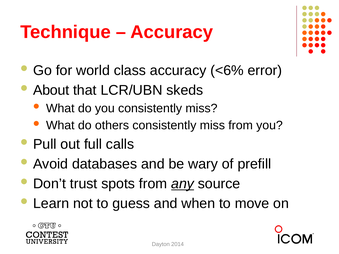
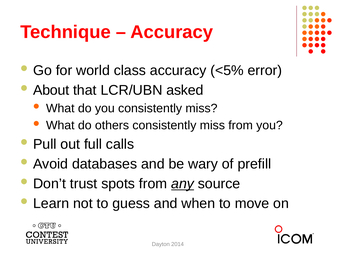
<6%: <6% -> <5% (227, 70)
skeds: skeds -> asked (185, 90)
